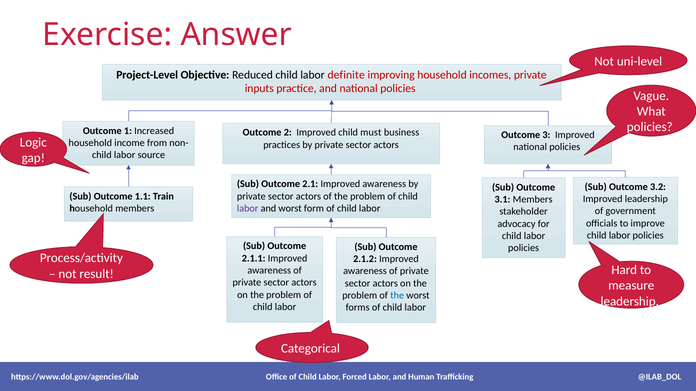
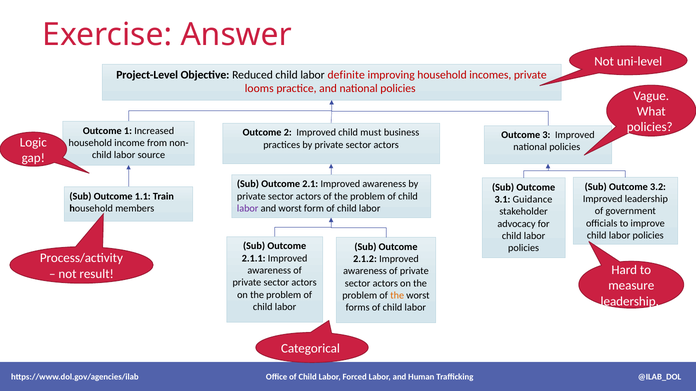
inputs: inputs -> looms (259, 89)
3.1 Members: Members -> Guidance (533, 200)
the colour: blue -> orange (397, 296)
